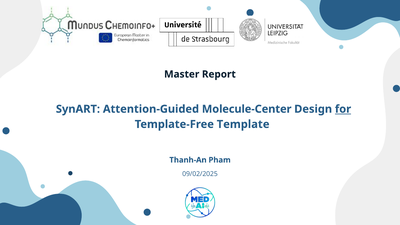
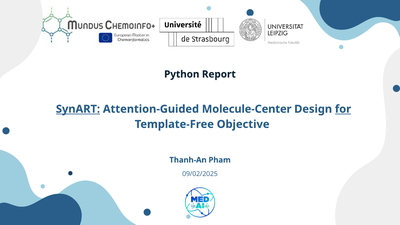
Master: Master -> Python (182, 74)
SynART underline: none -> present (78, 109)
Template: Template -> Objective (243, 124)
